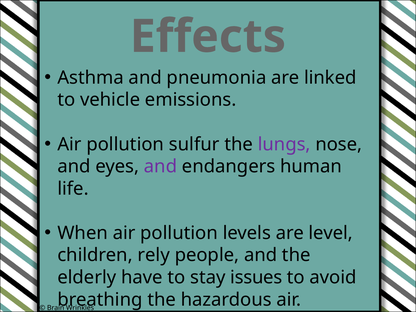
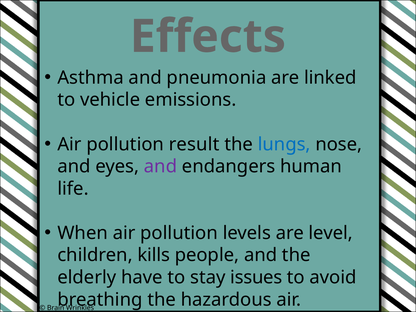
sulfur: sulfur -> result (194, 144)
lungs colour: purple -> blue (284, 144)
rely: rely -> kills (154, 255)
